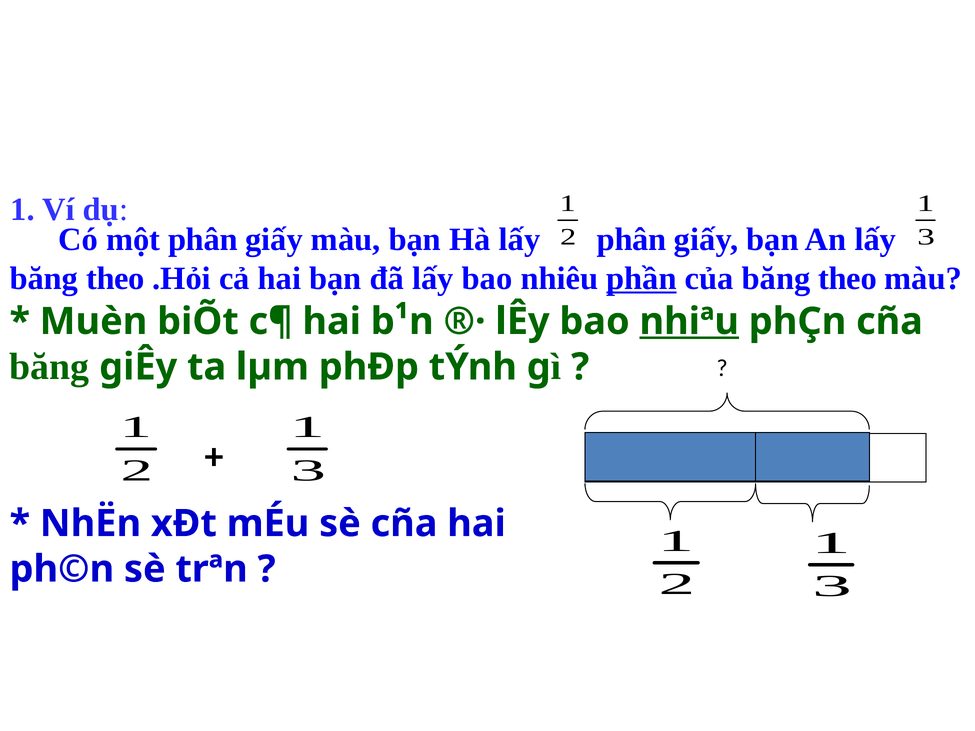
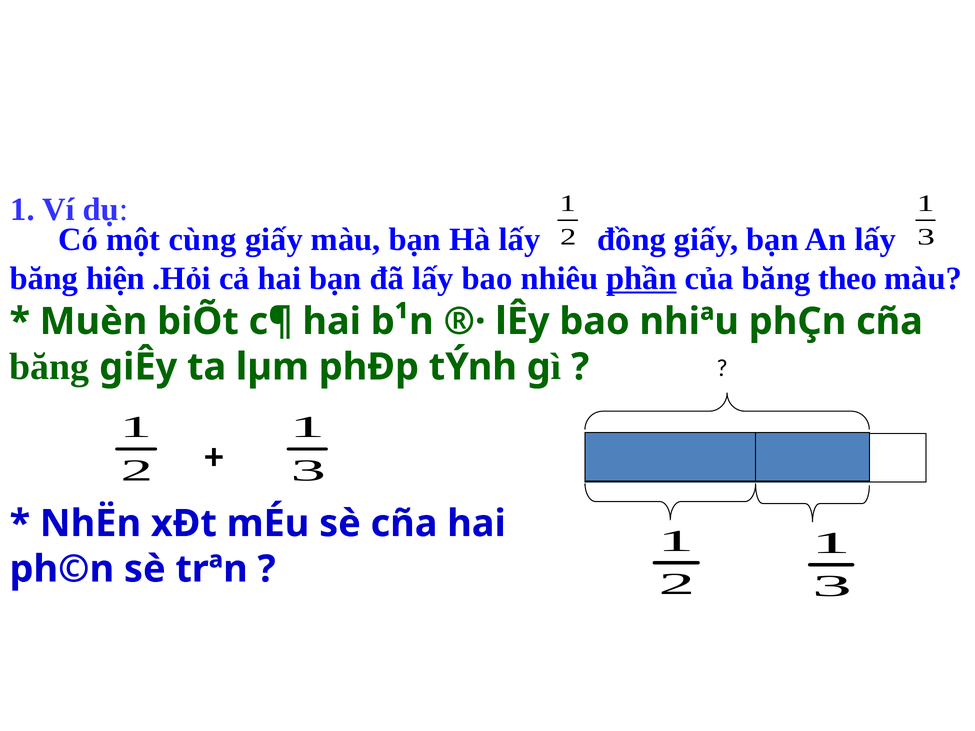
một phân: phân -> cùng (203, 240)
lấy phân: phân -> đồng (632, 240)
theo: theo -> hiện (115, 279)
nhiªu underline: present -> none (689, 322)
